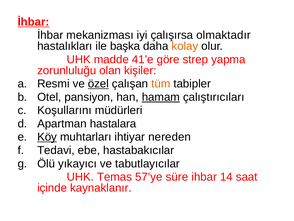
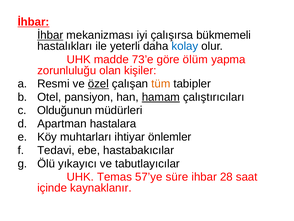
İhbar underline: none -> present (50, 35)
olmaktadır: olmaktadır -> bükmemeli (224, 35)
başka: başka -> yeterli (125, 46)
kolay colour: orange -> blue (185, 46)
41’e: 41’e -> 73’e (143, 59)
strep: strep -> ölüm (195, 59)
Koşullarını: Koşullarını -> Olduğunun (65, 110)
Köy underline: present -> none (47, 137)
nereden: nereden -> önlemler (170, 137)
14: 14 -> 28 (226, 177)
